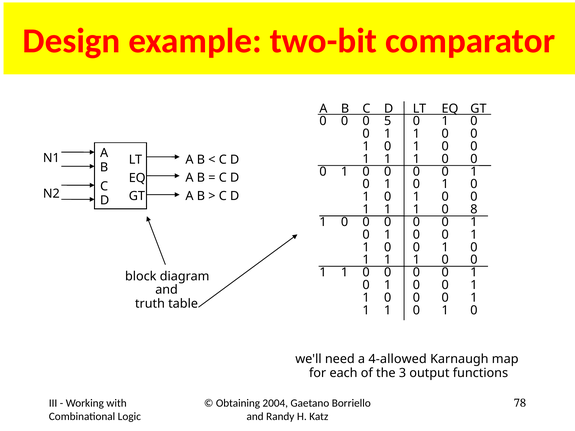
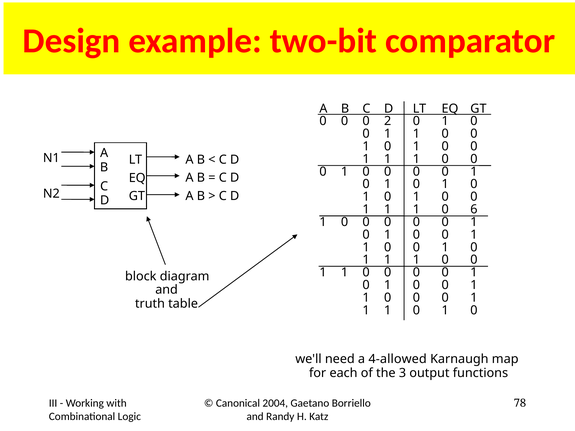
5: 5 -> 2 (388, 121)
8: 8 -> 6 (474, 209)
Obtaining: Obtaining -> Canonical (238, 403)
